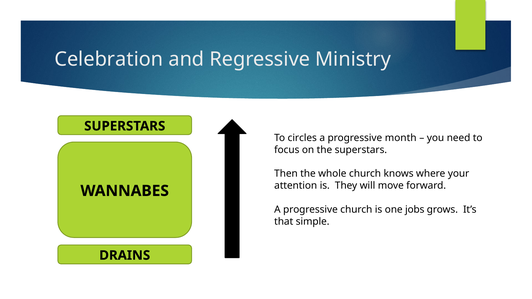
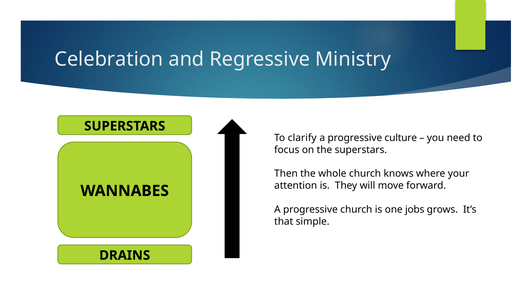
circles: circles -> clarify (302, 138)
month: month -> culture (401, 138)
